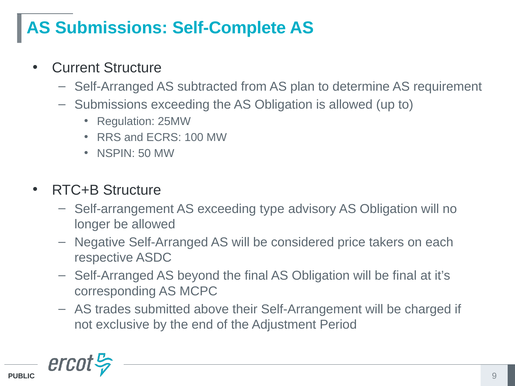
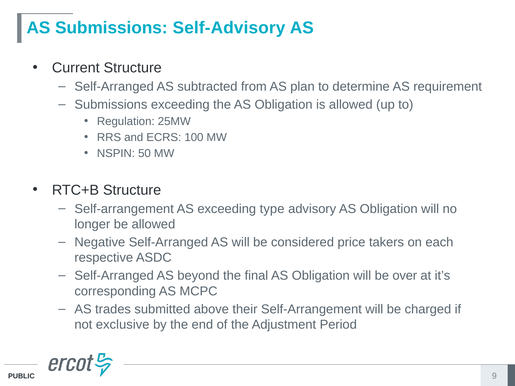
Self-Complete: Self-Complete -> Self-Advisory (229, 28)
be final: final -> over (405, 276)
